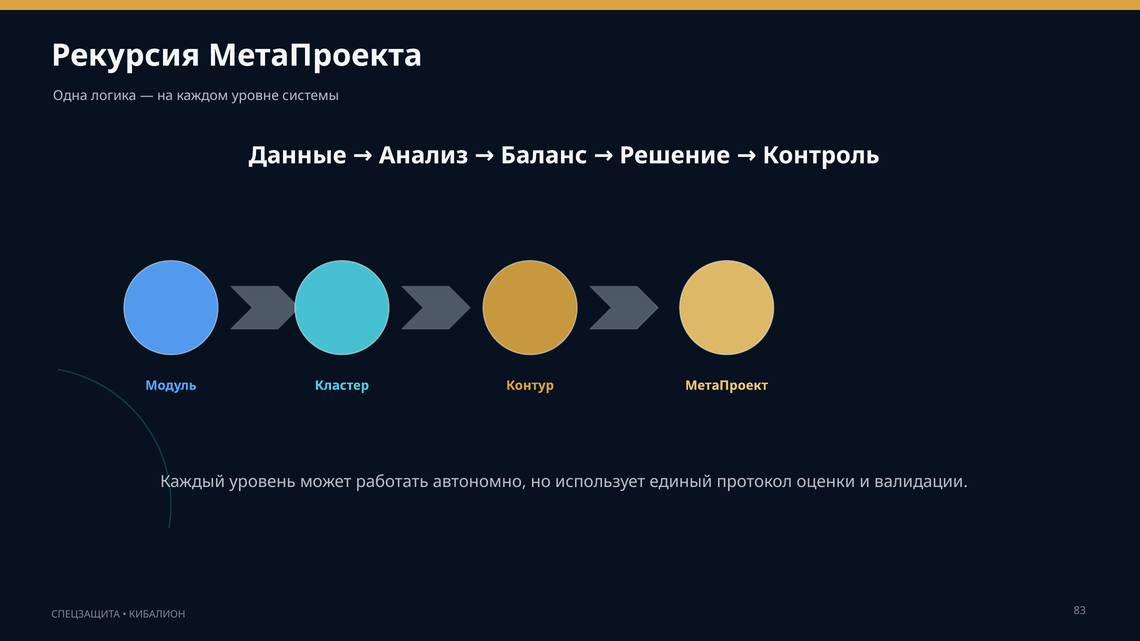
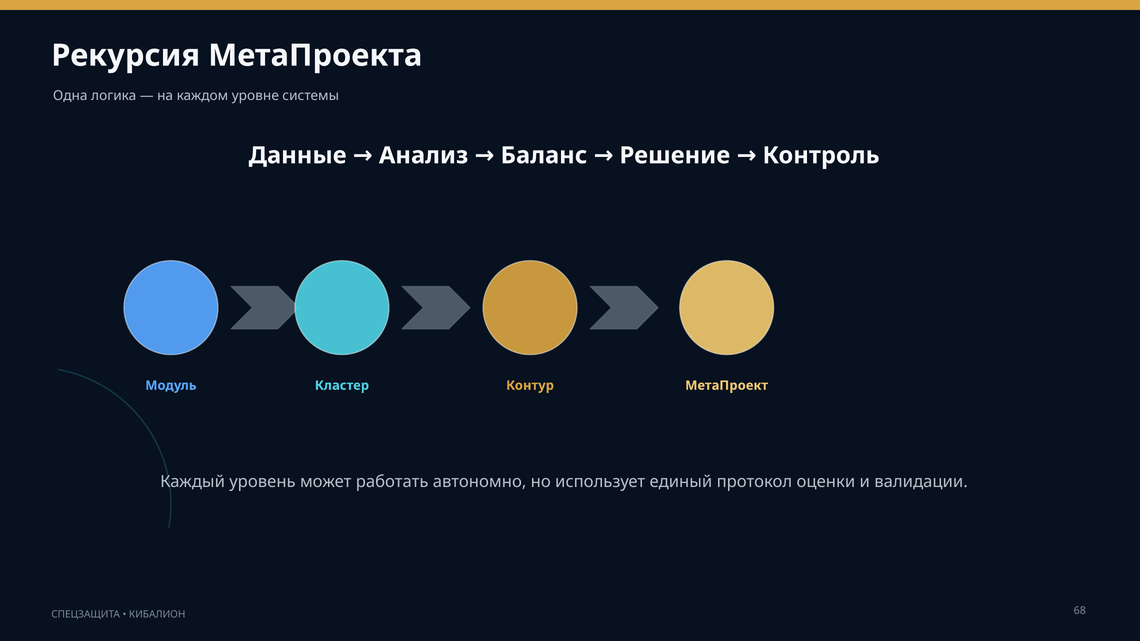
83: 83 -> 68 (1080, 611)
